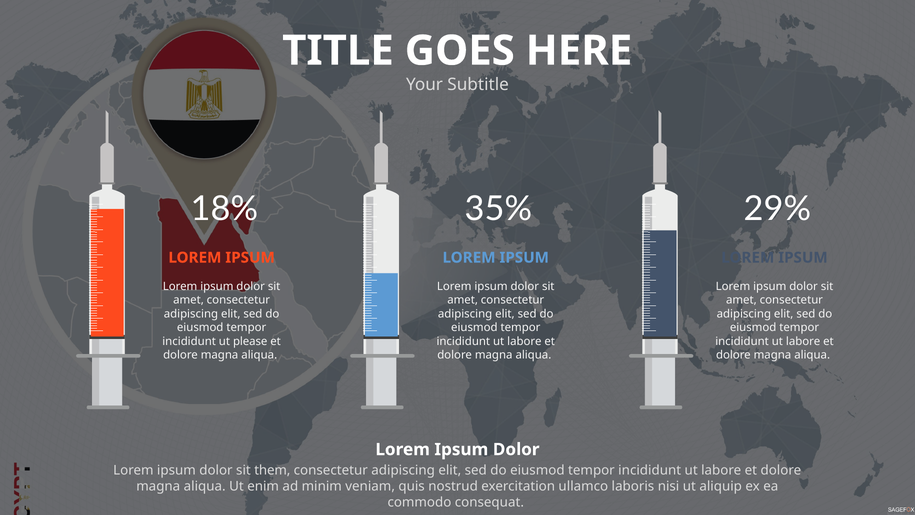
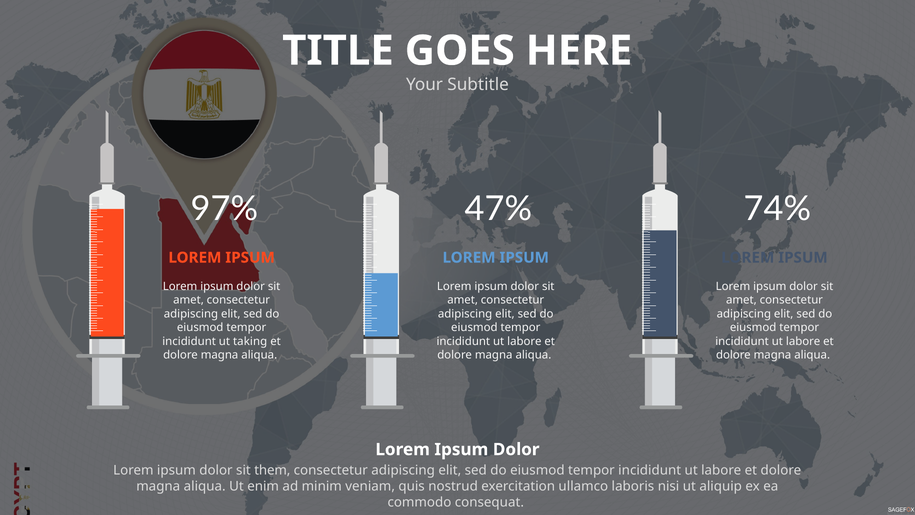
18%: 18% -> 97% (224, 209)
35%: 35% -> 47% (499, 209)
29%: 29% -> 74% (777, 209)
please: please -> taking (250, 341)
